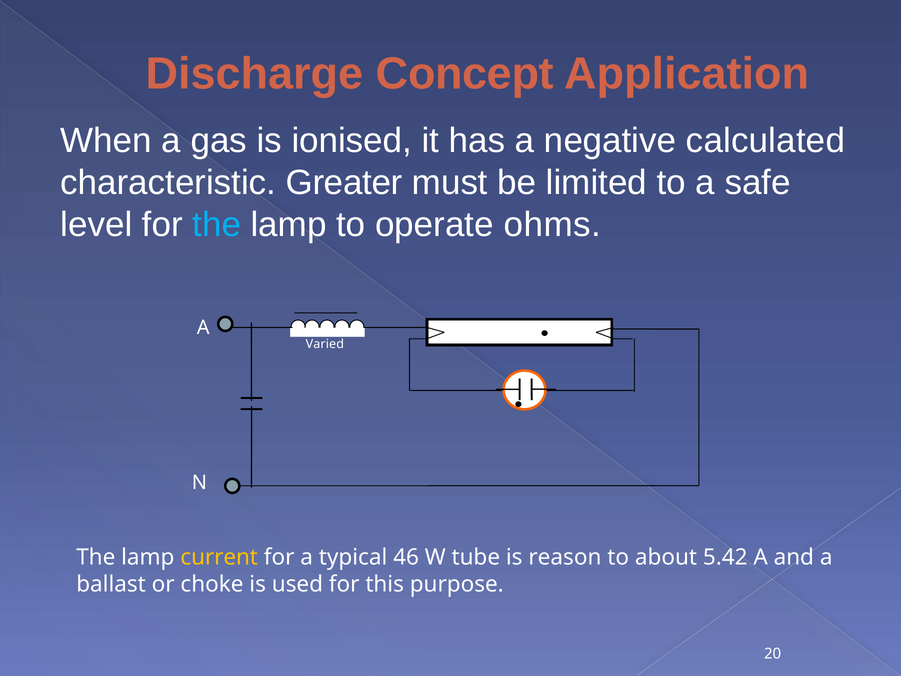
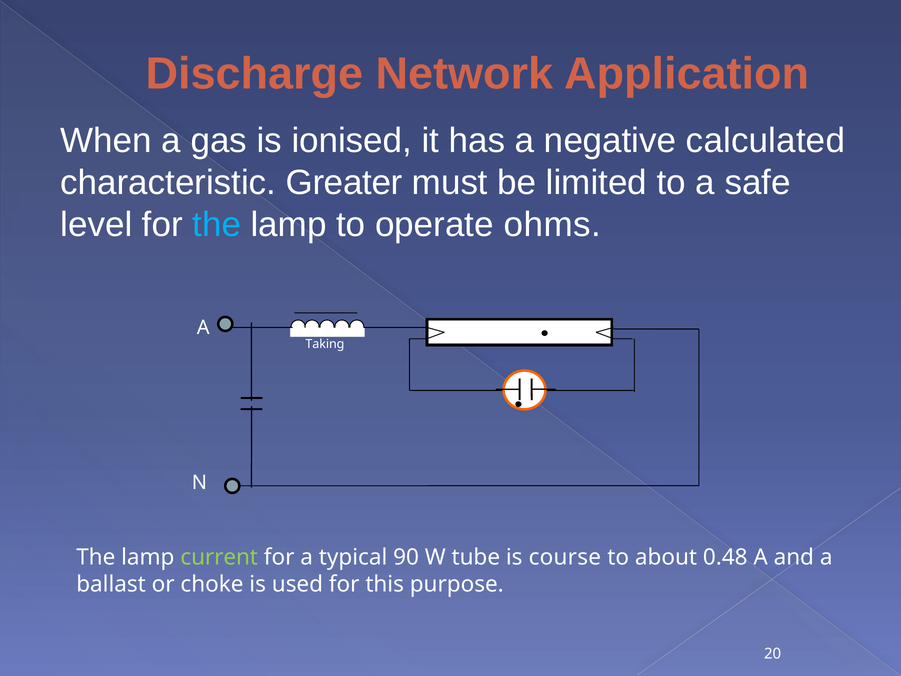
Concept: Concept -> Network (465, 74)
Varied: Varied -> Taking (325, 344)
current colour: yellow -> light green (219, 557)
46: 46 -> 90 (406, 557)
reason: reason -> course (565, 557)
5.42: 5.42 -> 0.48 (725, 557)
